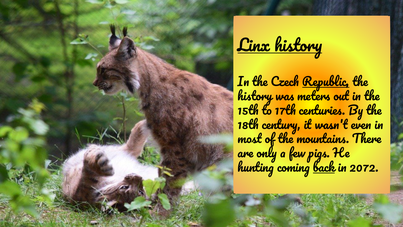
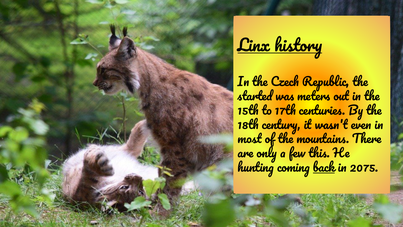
Republic underline: present -> none (326, 82)
history: history -> started (255, 96)
pigs: pigs -> this (319, 153)
2072: 2072 -> 2075 (364, 168)
